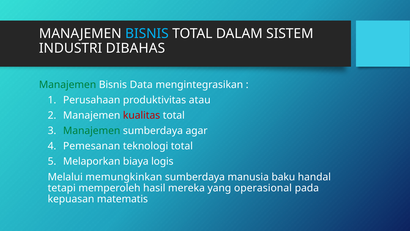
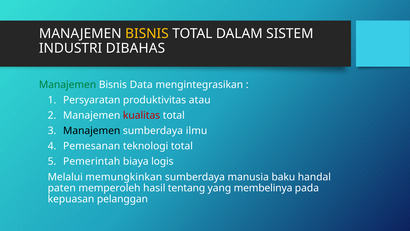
BISNIS colour: light blue -> yellow (147, 34)
Perusahaan: Perusahaan -> Persyaratan (92, 100)
Manajemen colour: green -> black (92, 131)
agar: agar -> ilmu (197, 131)
Melaporkan: Melaporkan -> Pemerintah (92, 161)
tetapi: tetapi -> paten (62, 188)
mereka: mereka -> tentang (187, 188)
operasional: operasional -> membelinya (263, 188)
matematis: matematis -> pelanggan (122, 199)
